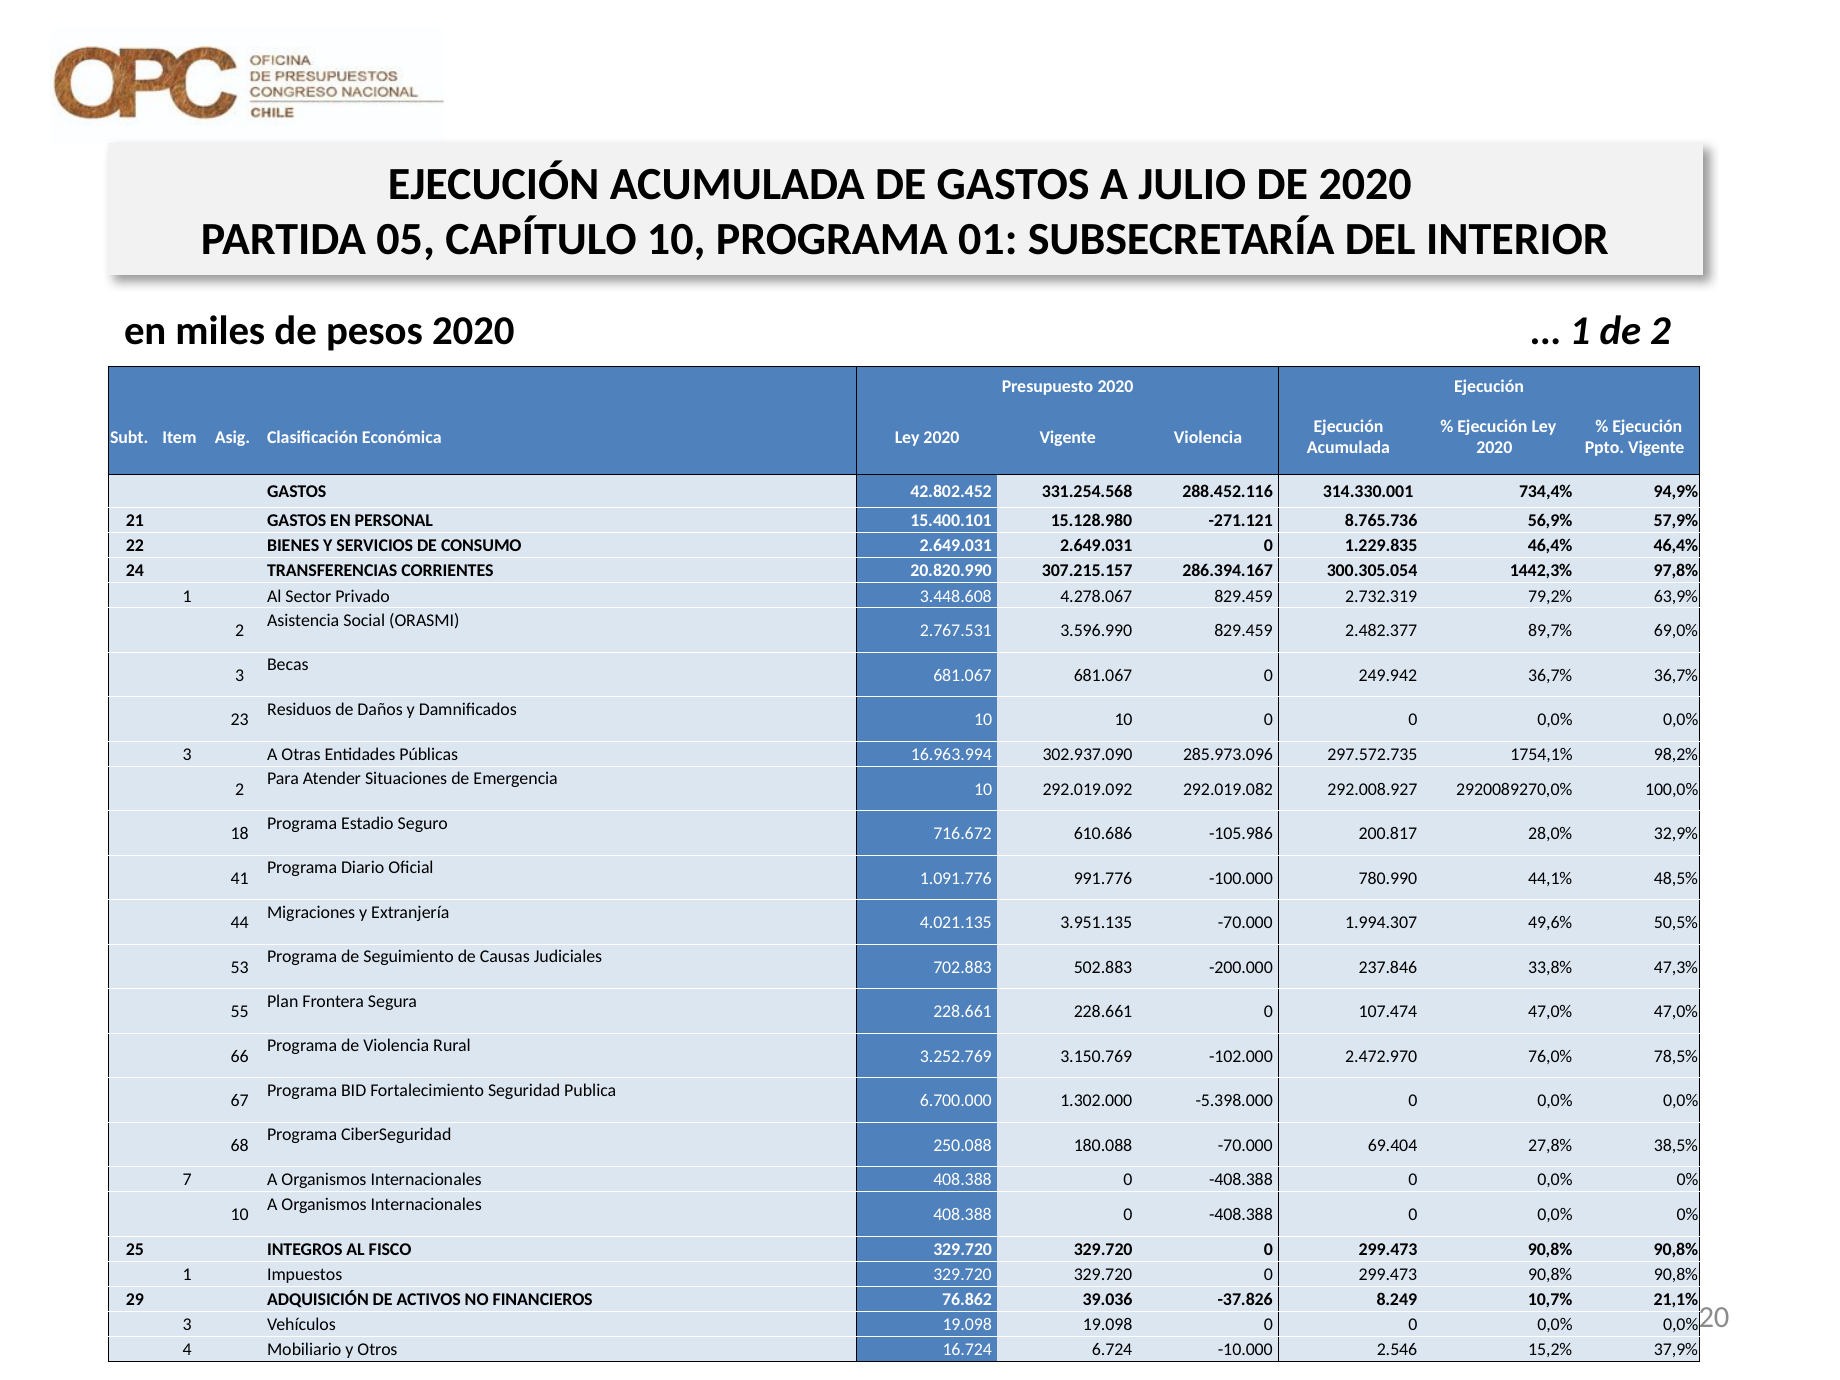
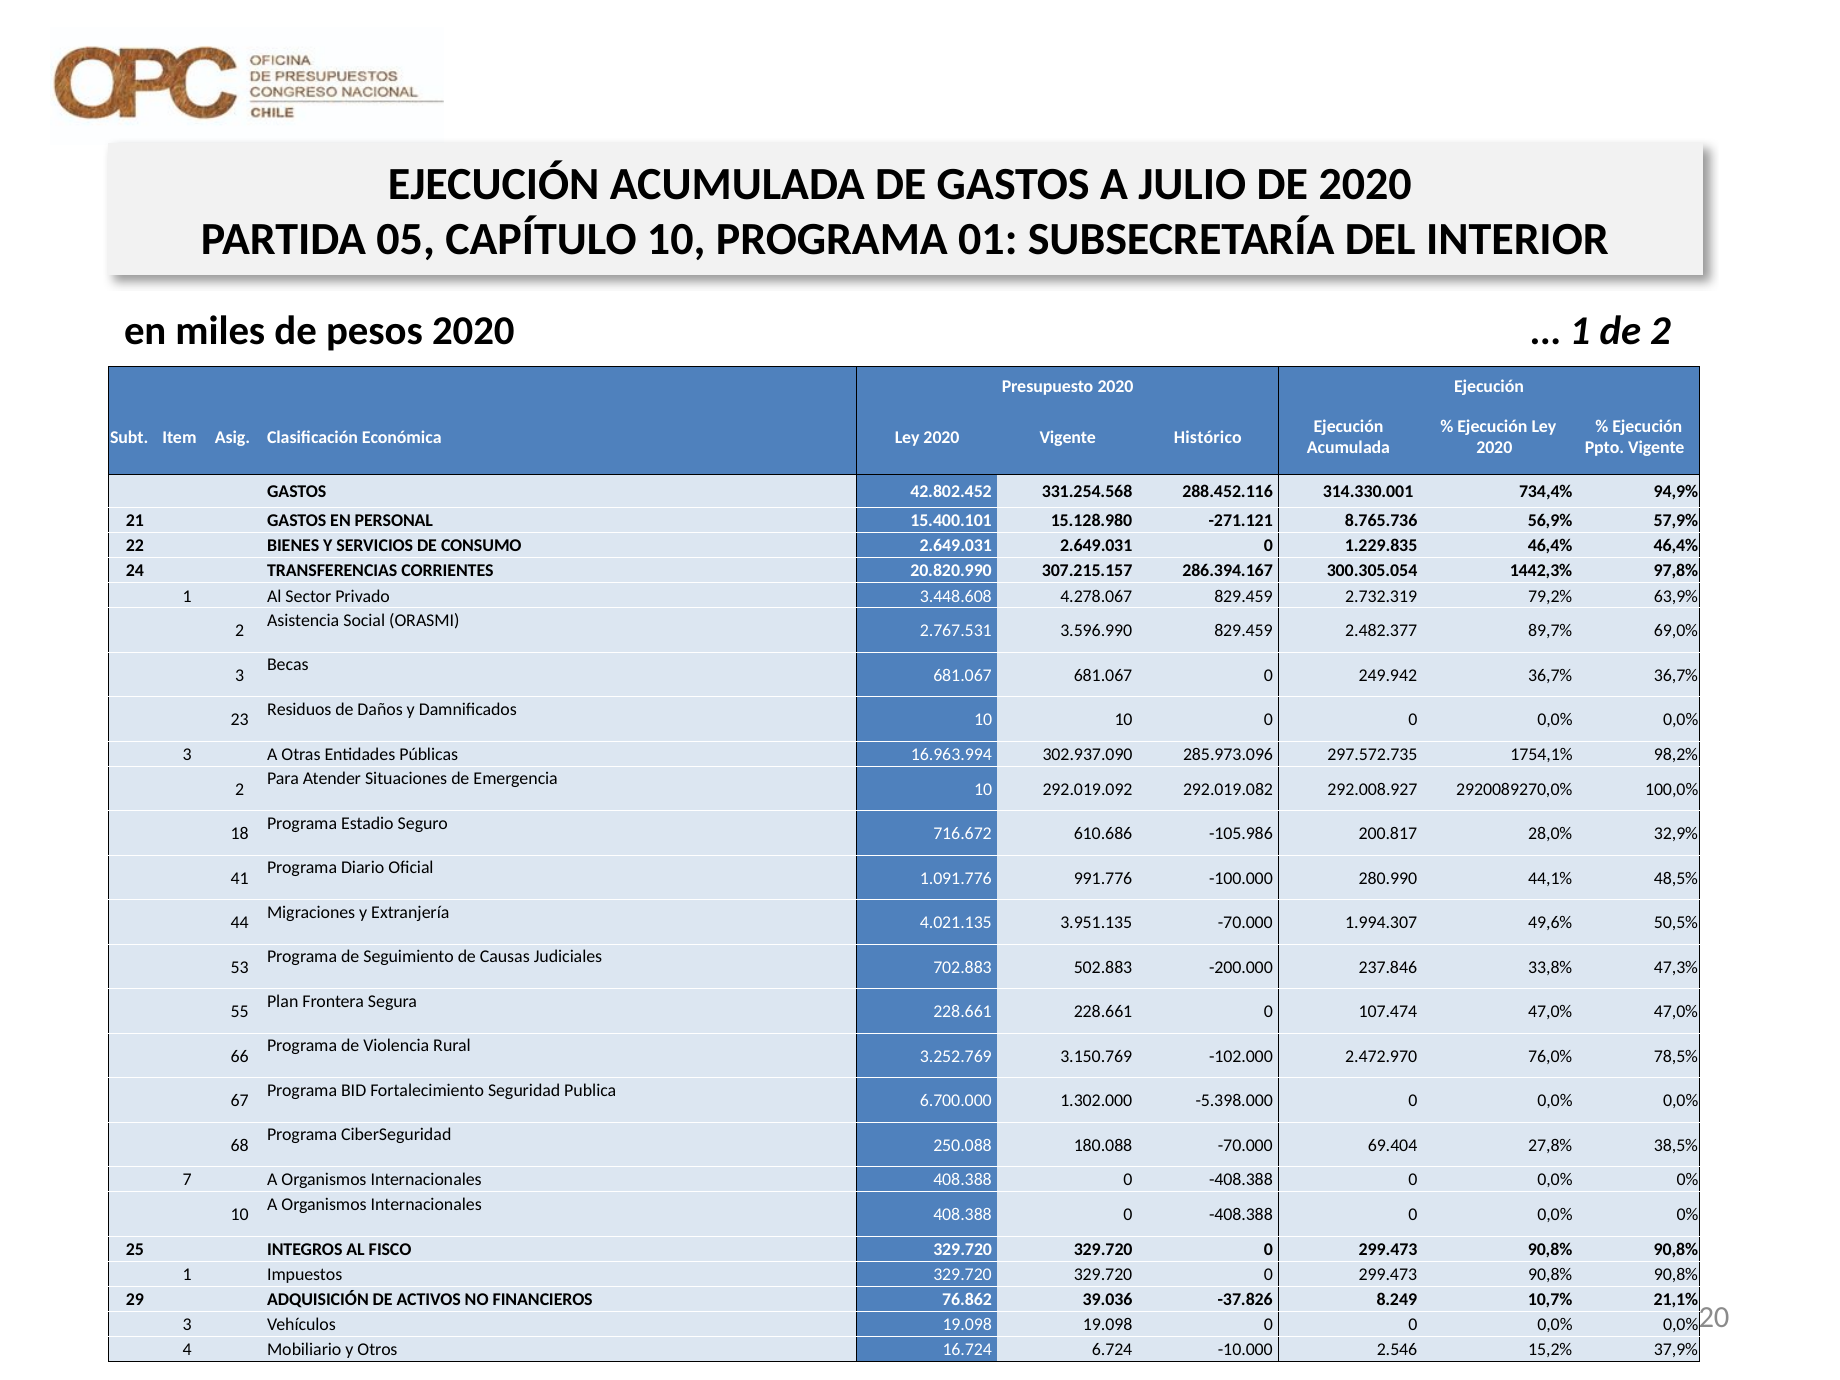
Vigente Violencia: Violencia -> Histórico (1208, 437)
780.990: 780.990 -> 280.990 (1388, 878)
